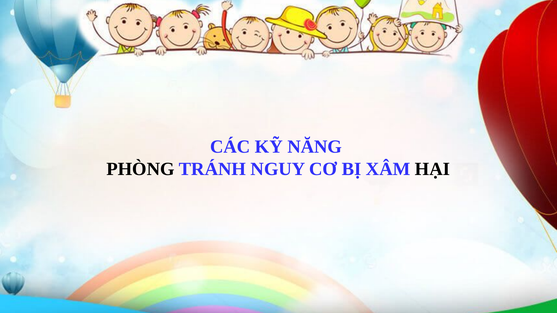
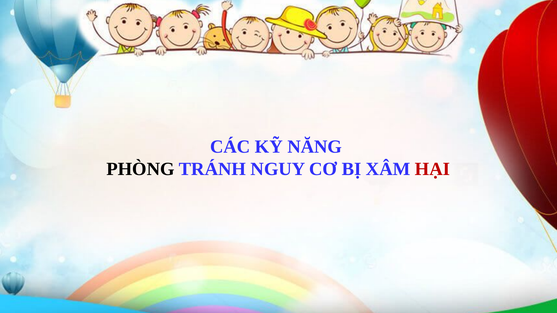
HẠI colour: black -> red (433, 169)
